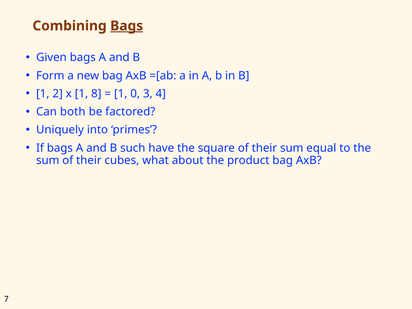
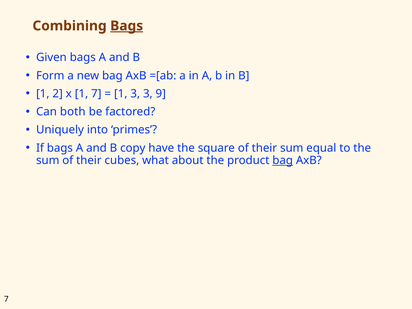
1 8: 8 -> 7 (96, 94)
1 0: 0 -> 3 (135, 94)
4: 4 -> 9 (161, 94)
such: such -> copy (133, 148)
bag underline: none -> present (283, 160)
